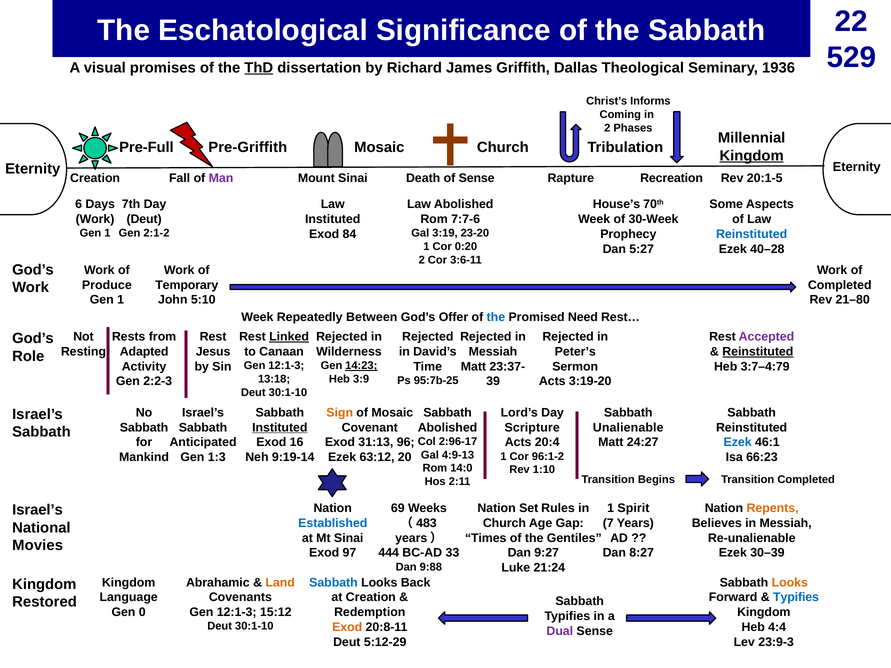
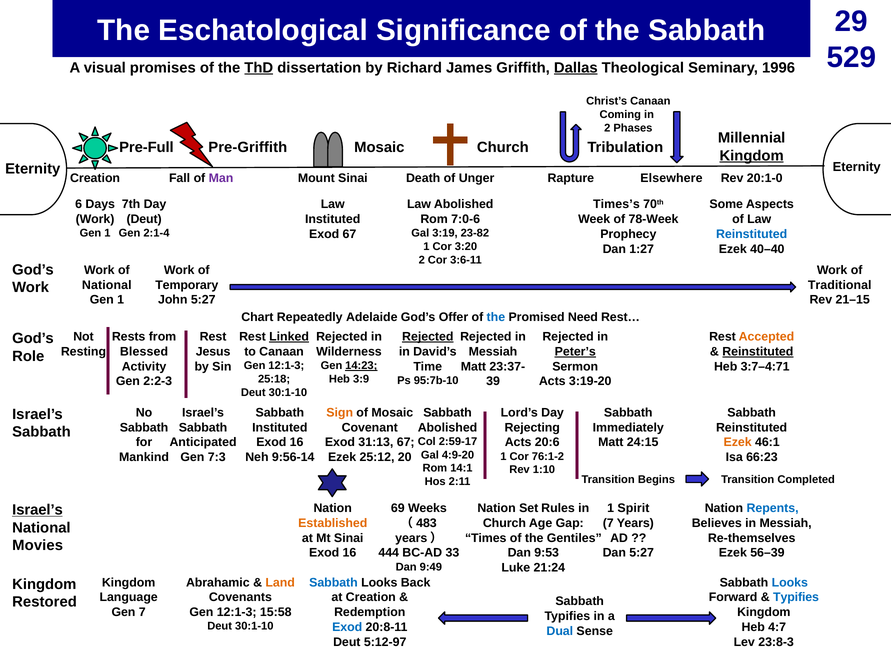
22: 22 -> 29 (851, 22)
Dallas underline: none -> present (576, 68)
1936: 1936 -> 1996 (779, 68)
Christ’s Informs: Informs -> Canaan (650, 101)
of Sense: Sense -> Unger (477, 178)
Recreation: Recreation -> Elsewhere (671, 178)
20:1-5: 20:1-5 -> 20:1-0 (765, 178)
House’s: House’s -> Times’s (616, 204)
7:7-6: 7:7-6 -> 7:0-6 (466, 219)
30-Week: 30-Week -> 78-Week (653, 219)
2:1-2: 2:1-2 -> 2:1-4 (156, 233)
23-20: 23-20 -> 23-82 (475, 233)
Exod 84: 84 -> 67 (349, 234)
0:20: 0:20 -> 3:20 (466, 247)
5:27: 5:27 -> 1:27 (642, 249)
40–28: 40–28 -> 40–40 (767, 249)
Produce: Produce -> National (107, 285)
Completed: Completed -> Traditional (840, 285)
John 5:10: 5:10 -> 5:27 (203, 300)
21–80: 21–80 -> 21–15 (853, 300)
Week: Week -> Chart (257, 317)
Between: Between -> Adelaide (372, 317)
Rejected underline: none -> present (428, 337)
Accepted colour: purple -> orange (766, 337)
Adapted: Adapted -> Blessed (144, 352)
Peter’s underline: none -> present (575, 352)
3:7–4:79: 3:7–4:79 -> 3:7–4:71 (765, 367)
13:18: 13:18 -> 25:18 (274, 379)
95:7b-25: 95:7b-25 -> 95:7b-10 (436, 381)
Instituted underline: present -> none (280, 428)
Scripture: Scripture -> Rejecting (532, 428)
Unalienable: Unalienable -> Immediately (628, 428)
2:96-17: 2:96-17 -> 2:59-17 (458, 442)
31:13 96: 96 -> 67 (406, 442)
20:4: 20:4 -> 20:6 (547, 442)
24:27: 24:27 -> 24:15 (643, 442)
Ezek colour: blue -> orange (738, 442)
4:9-13: 4:9-13 -> 4:9-20 (458, 455)
96:1-2: 96:1-2 -> 76:1-2 (548, 457)
1:3: 1:3 -> 7:3 (217, 457)
9:19-14: 9:19-14 -> 9:56-14 (293, 457)
63:12: 63:12 -> 25:12 (377, 457)
14:0: 14:0 -> 14:1 (461, 468)
Repents colour: orange -> blue (773, 508)
Israel’s underline: none -> present (38, 510)
Established colour: blue -> orange (333, 523)
Re-unalienable: Re-unalienable -> Re-themselves (752, 538)
97: 97 -> 16 (349, 553)
9:27: 9:27 -> 9:53 (547, 553)
Dan 8:27: 8:27 -> 5:27 (642, 553)
30–39: 30–39 -> 56–39 (767, 553)
9:88: 9:88 -> 9:49 (431, 567)
Looks colour: orange -> blue (790, 583)
Gen 0: 0 -> 7 (142, 612)
15:12: 15:12 -> 15:58 (276, 612)
Exod colour: orange -> blue (347, 627)
4:4: 4:4 -> 4:7 (777, 627)
Dual colour: purple -> blue (560, 631)
5:12-29: 5:12-29 -> 5:12-97 (385, 642)
23:9-3: 23:9-3 -> 23:8-3 (776, 642)
